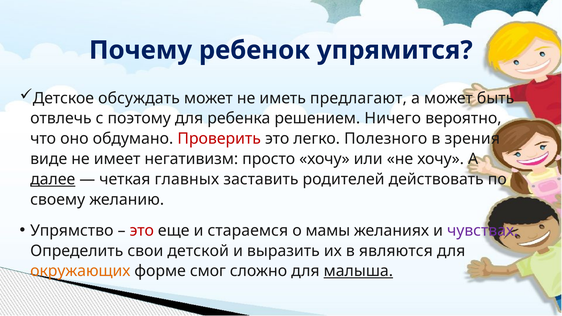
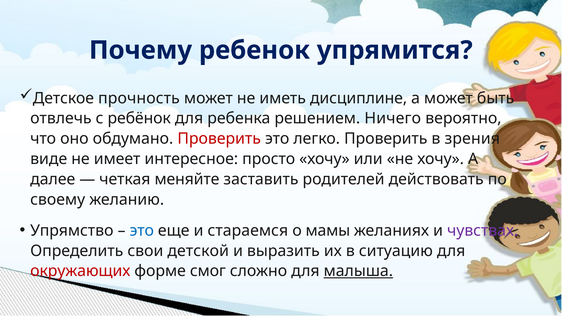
обсуждать: обсуждать -> прочность (139, 98)
предлагают: предлагают -> дисциплине (359, 98)
поэтому: поэтому -> ребёнок (139, 118)
легко Полезного: Полезного -> Проверить (386, 139)
негативизм: негативизм -> интересное (191, 159)
далее underline: present -> none (53, 179)
главных: главных -> меняйте (187, 179)
это colour: red -> blue (142, 231)
являются: являются -> ситуацию (396, 251)
окружающих colour: orange -> red (80, 271)
